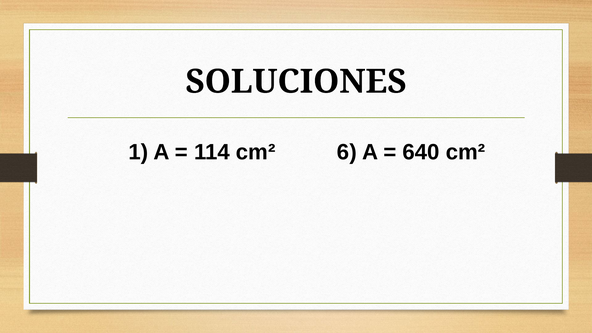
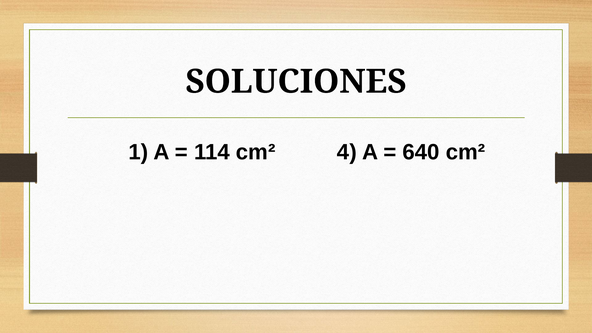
6: 6 -> 4 (347, 152)
